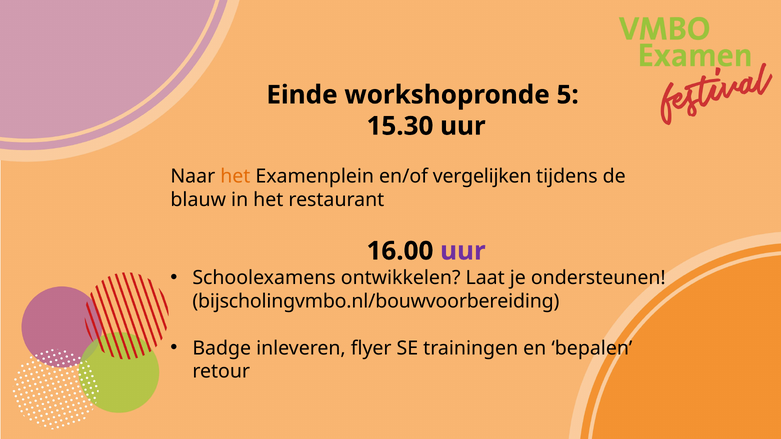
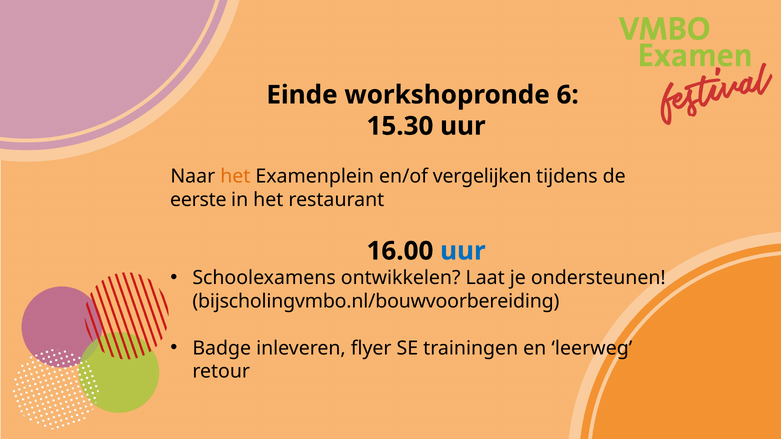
5: 5 -> 6 (568, 95)
blauw: blauw -> eerste (198, 200)
uur colour: purple -> blue (463, 251)
bepalen: bepalen -> leerweg (592, 348)
